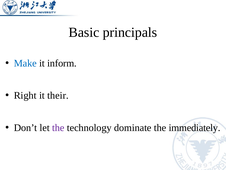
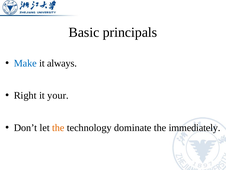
inform: inform -> always (62, 63)
their: their -> your (58, 95)
the colour: purple -> orange (58, 127)
